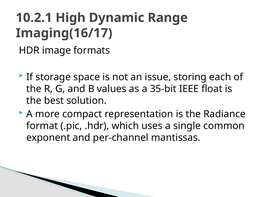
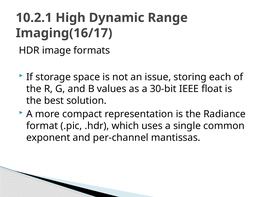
35-bit: 35-bit -> 30-bit (163, 89)
